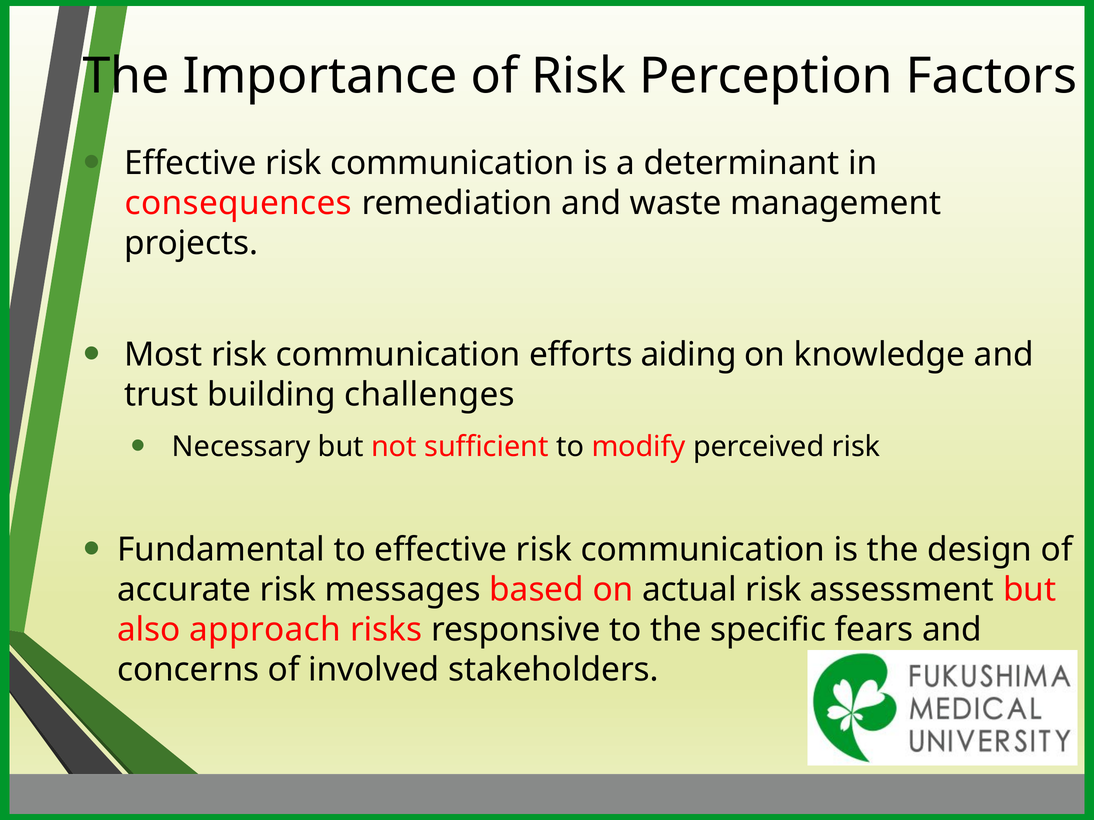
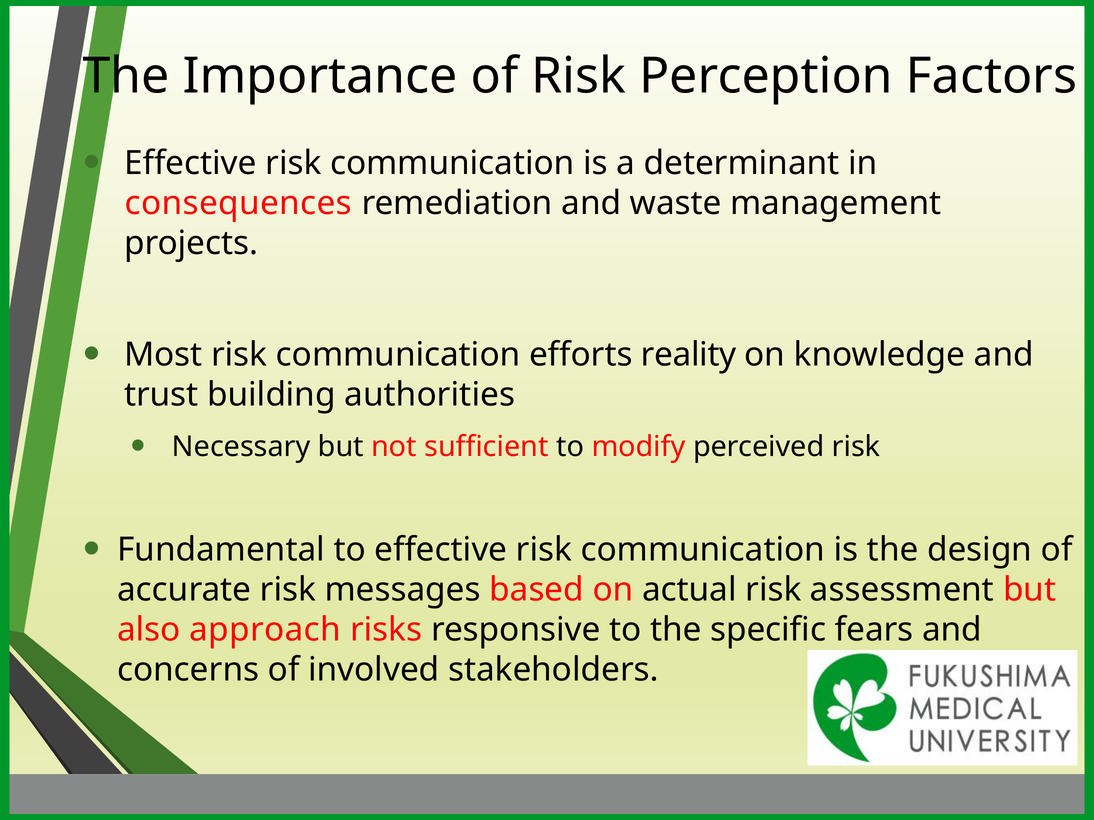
aiding: aiding -> reality (689, 355)
challenges: challenges -> authorities (430, 395)
